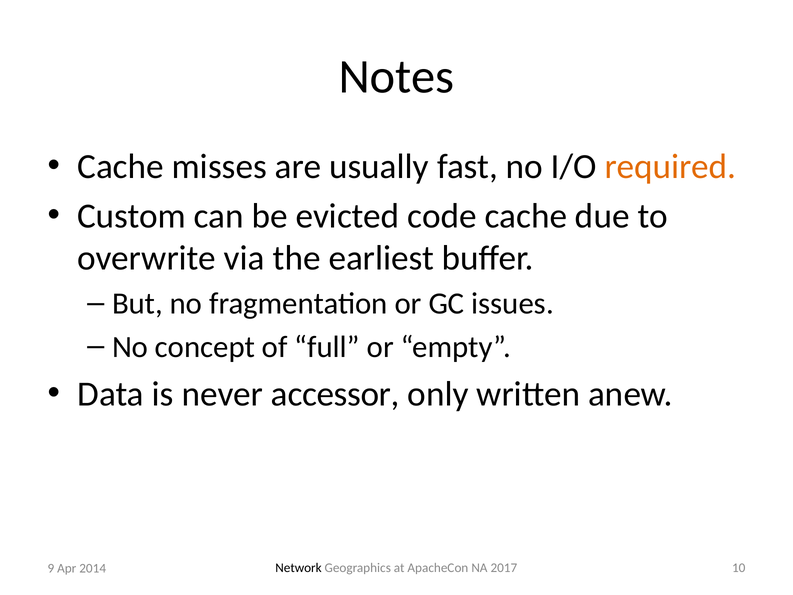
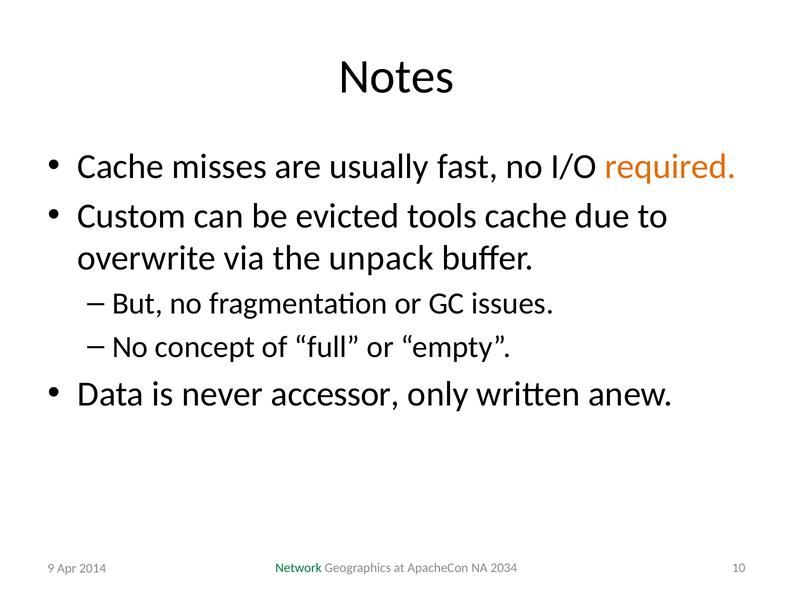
code: code -> tools (442, 216)
earliest: earliest -> unpack (381, 258)
Network colour: black -> green (299, 568)
2017: 2017 -> 2034 (504, 568)
